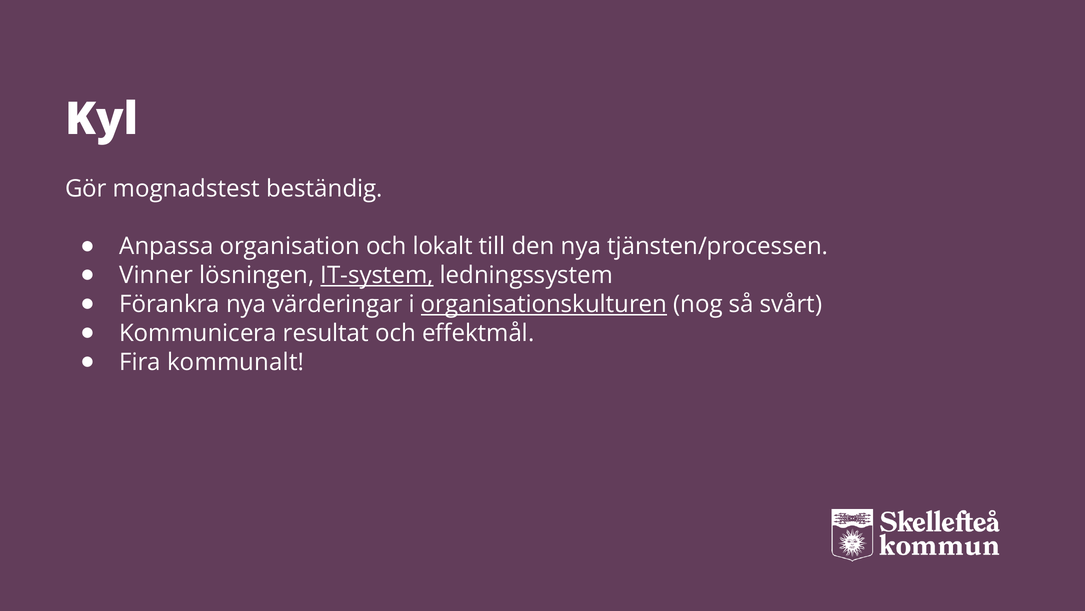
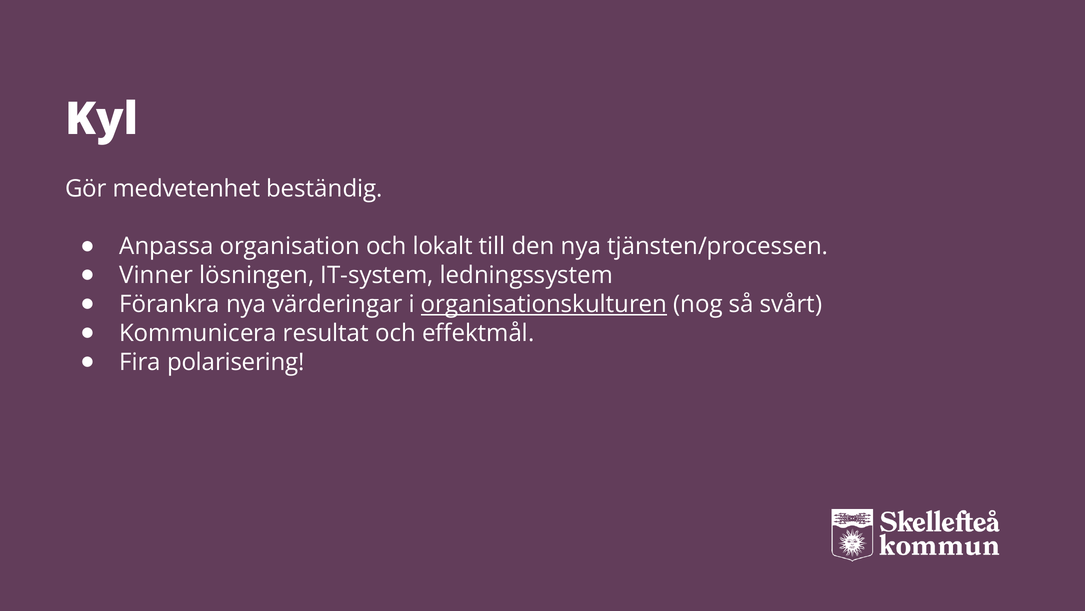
mognadstest: mognadstest -> medvetenhet (187, 188)
IT-system underline: present -> none (377, 275)
kommunalt: kommunalt -> polarisering (236, 362)
